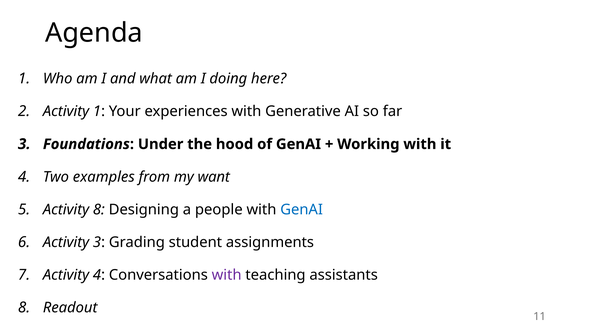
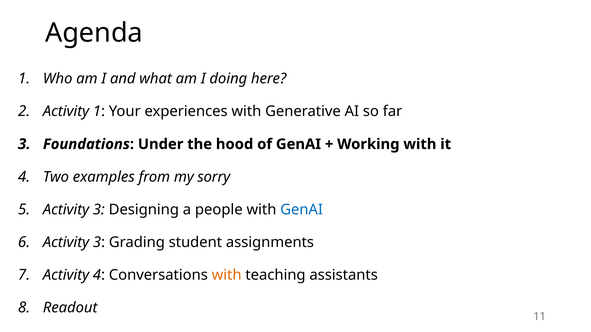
want: want -> sorry (214, 177)
8: 8 -> 3 (99, 210)
with colour: purple -> orange (227, 275)
